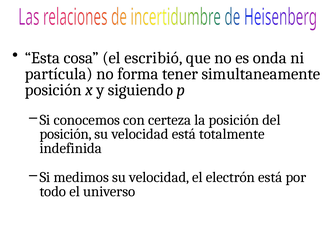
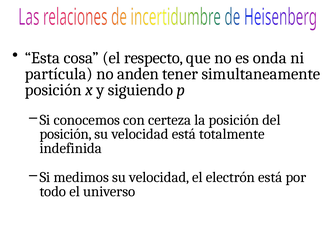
escribió: escribió -> respecto (154, 58)
forma: forma -> anden (138, 74)
